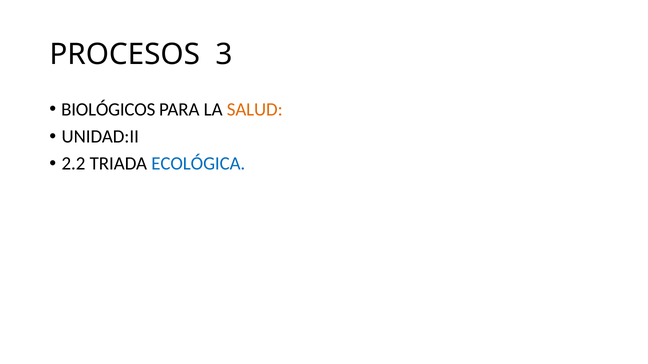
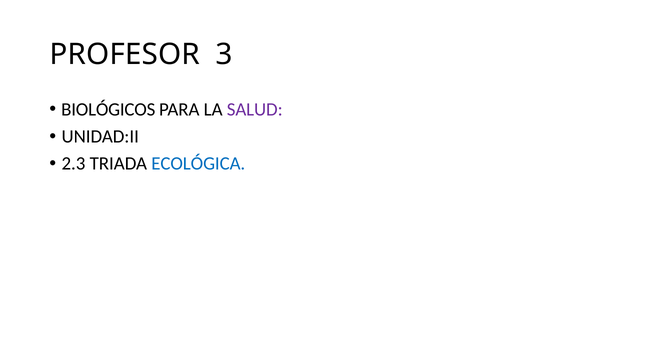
PROCESOS: PROCESOS -> PROFESOR (125, 54)
SALUD colour: orange -> purple (255, 110)
2.2: 2.2 -> 2.3 (73, 164)
